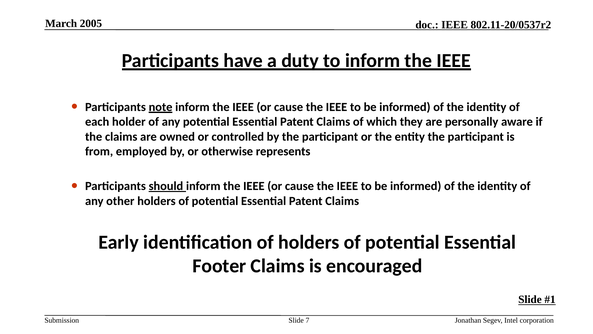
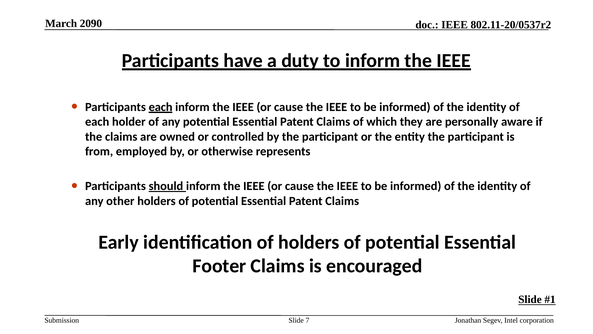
2005: 2005 -> 2090 (91, 24)
Participants note: note -> each (161, 107)
